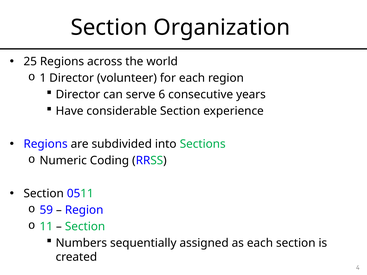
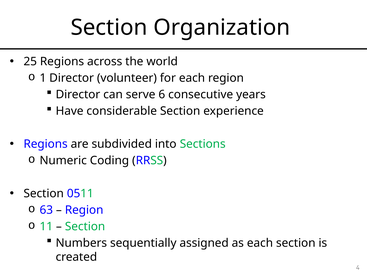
59: 59 -> 63 (46, 210)
